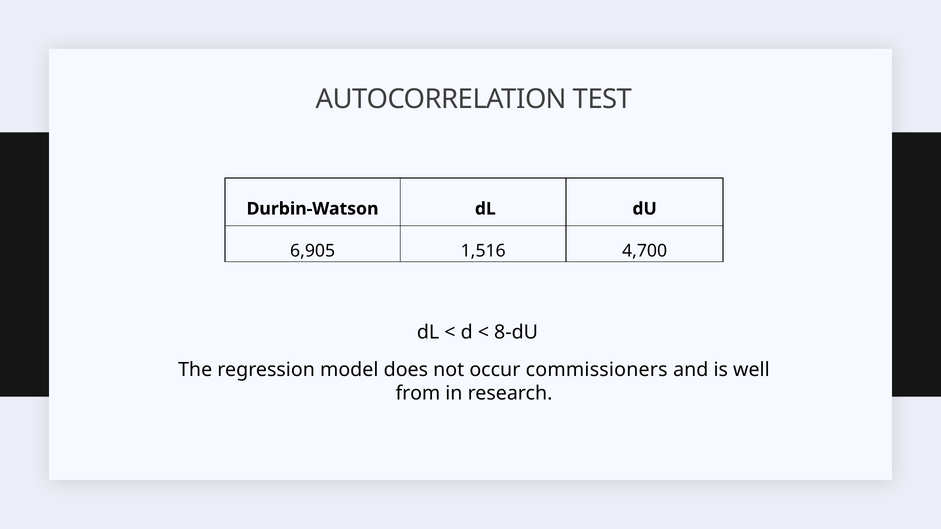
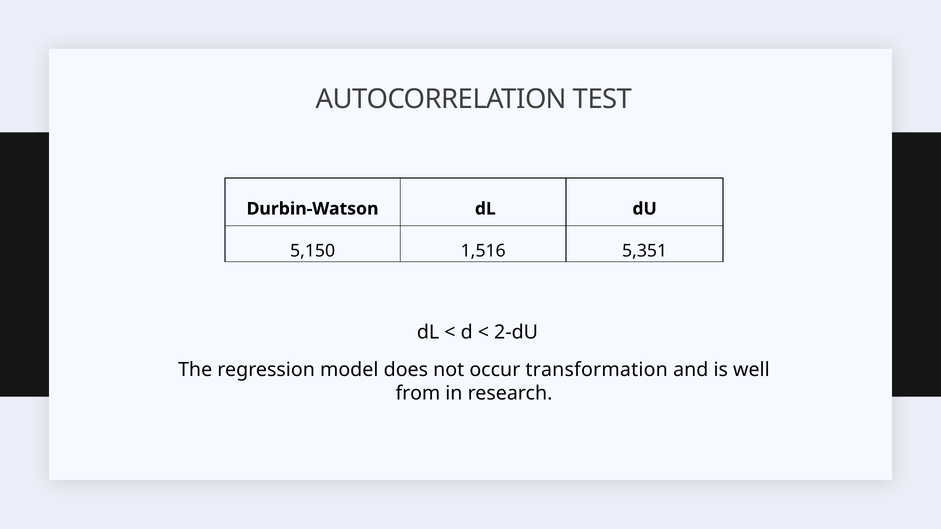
6,905: 6,905 -> 5,150 (313, 251)
4,700: 4,700 -> 5,351 (645, 251)
8-dU: 8-dU -> 2-dU (516, 333)
commissioners: commissioners -> transformation (597, 370)
